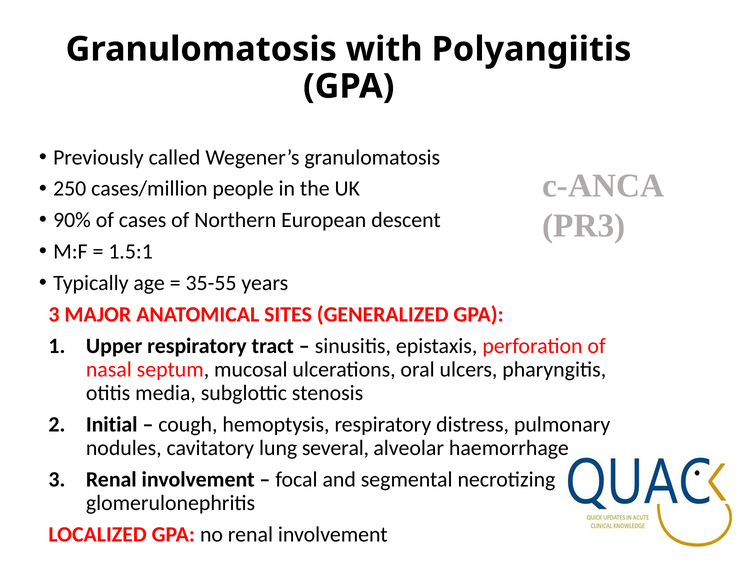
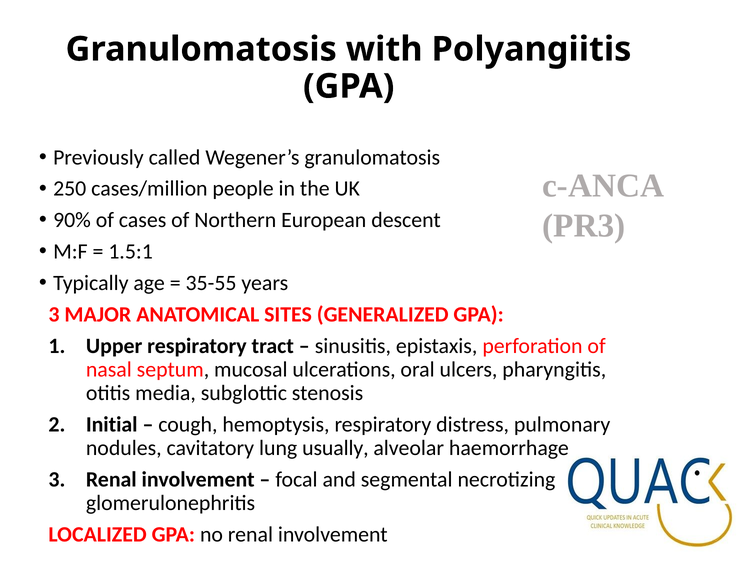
several: several -> usually (335, 448)
